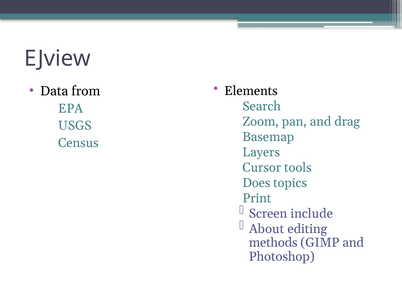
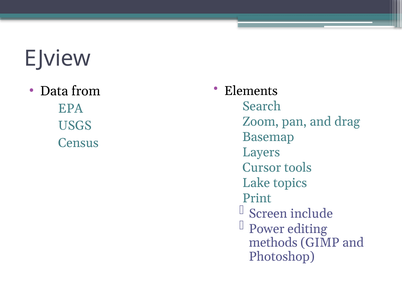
Does: Does -> Lake (256, 183)
About: About -> Power (267, 229)
